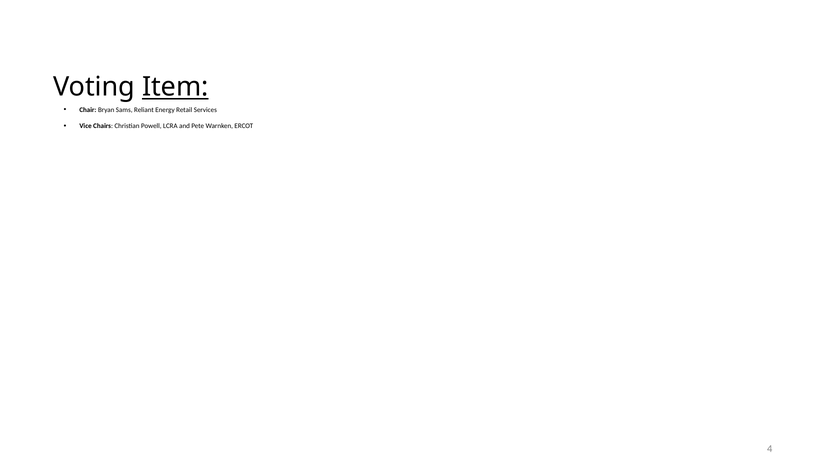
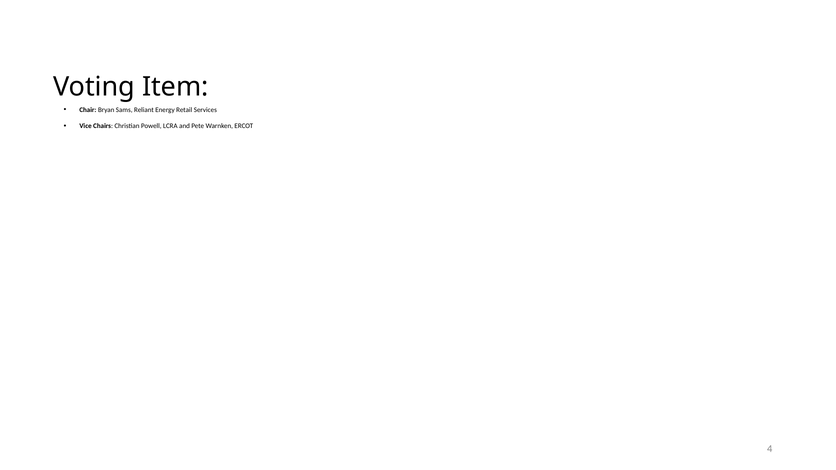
Item underline: present -> none (175, 87)
